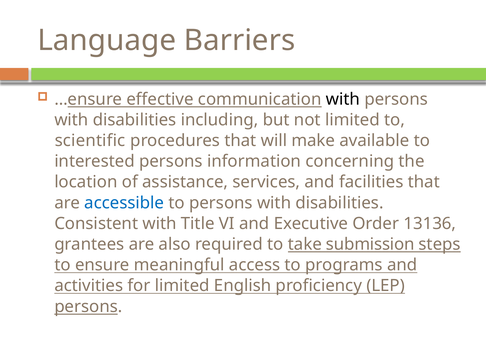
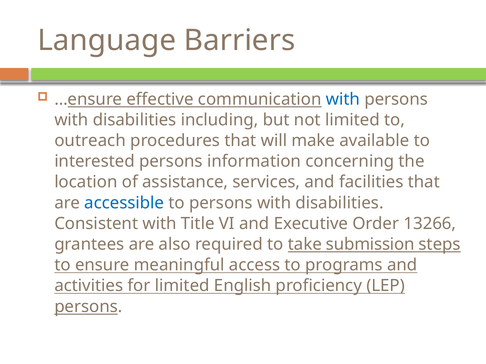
with colour: black -> blue (343, 99)
scientific: scientific -> outreach (90, 141)
13136: 13136 -> 13266 (430, 224)
